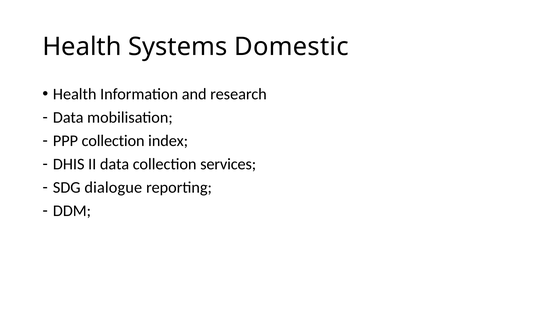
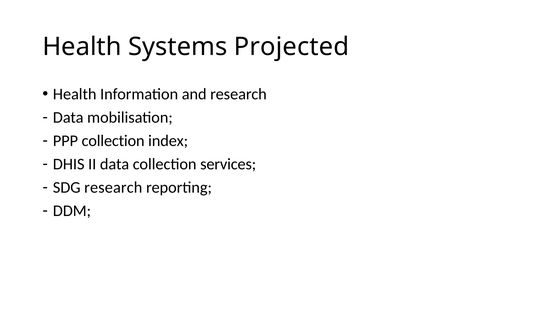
Domestic: Domestic -> Projected (292, 47)
SDG dialogue: dialogue -> research (113, 188)
